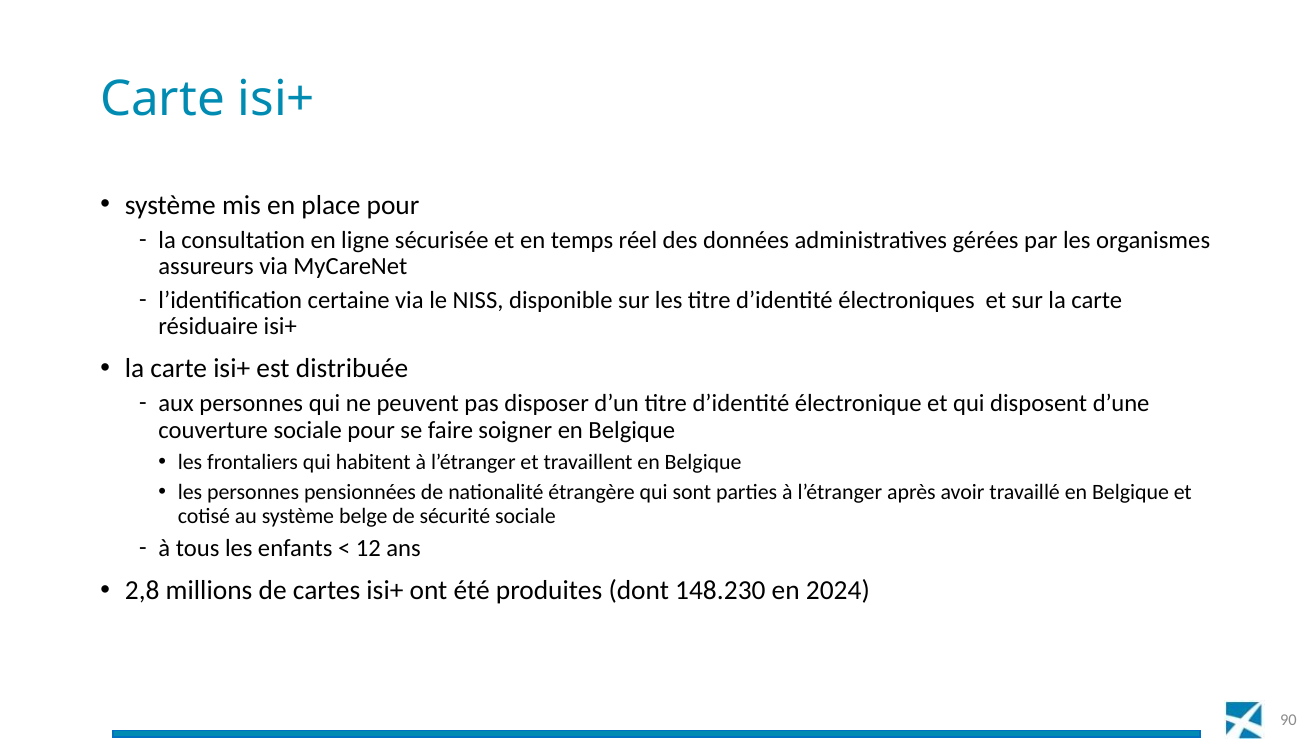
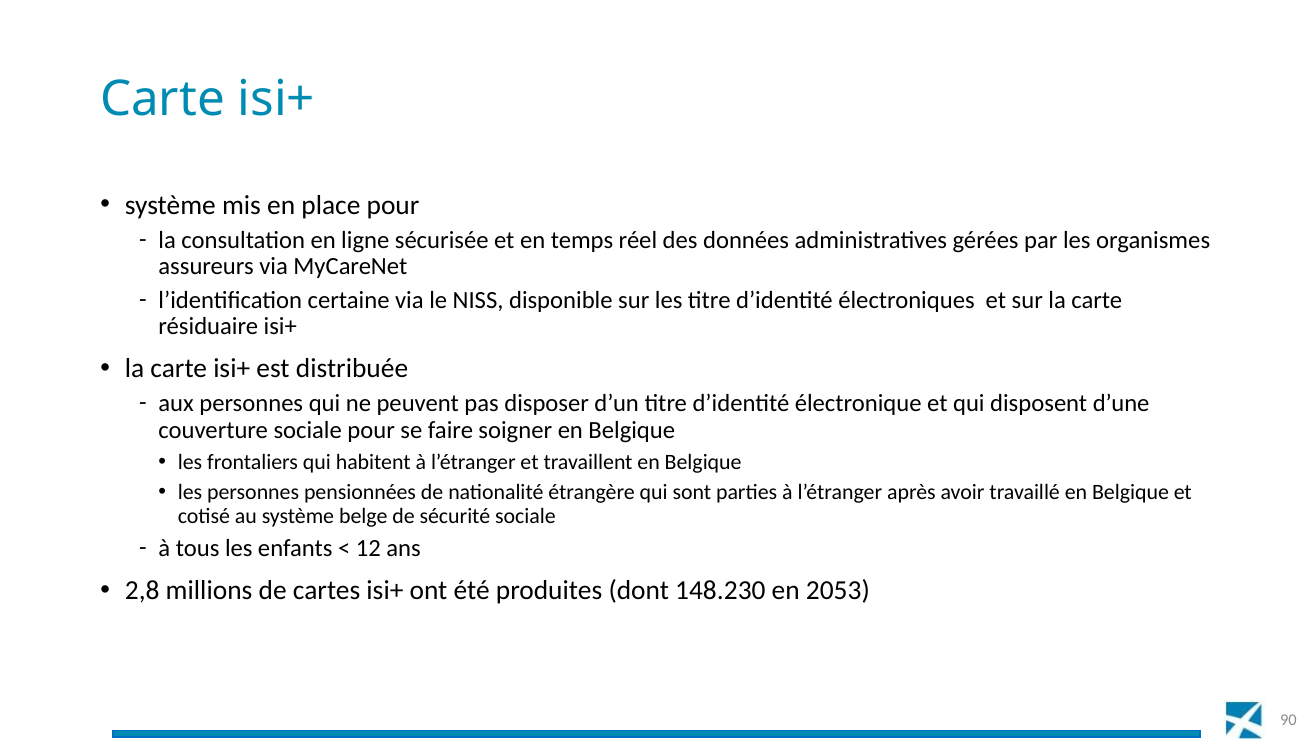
2024: 2024 -> 2053 (838, 590)
